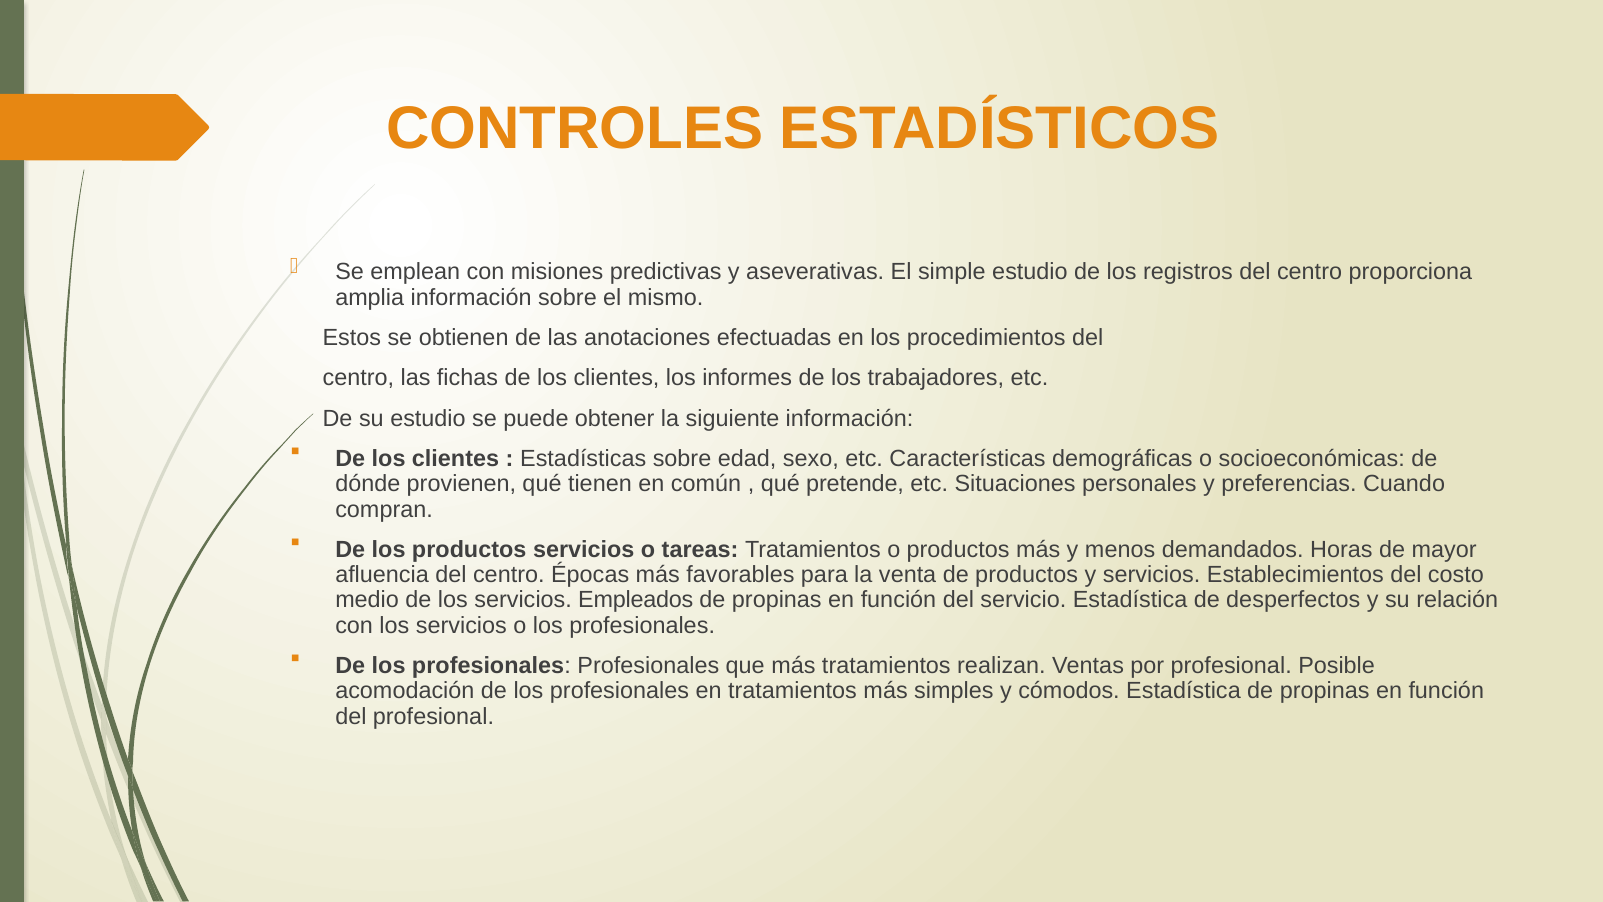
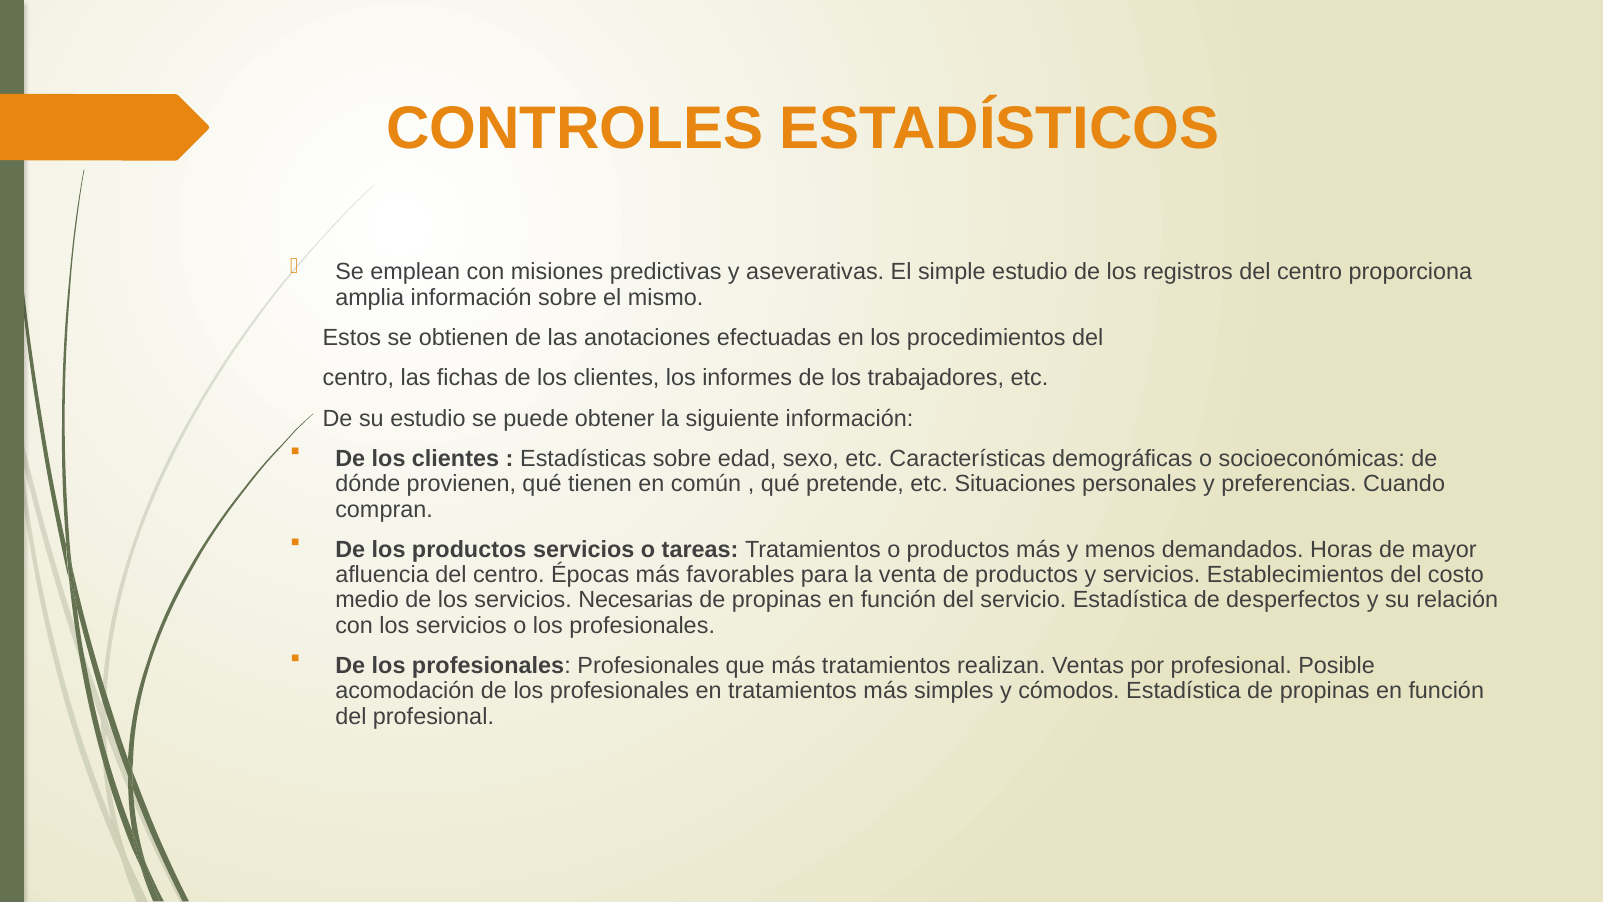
Empleados: Empleados -> Necesarias (636, 600)
